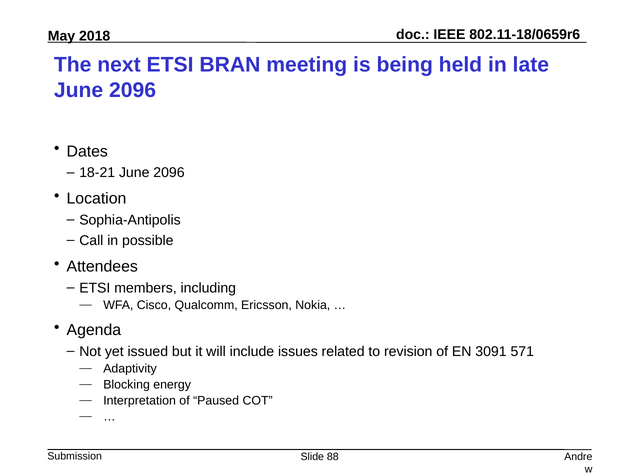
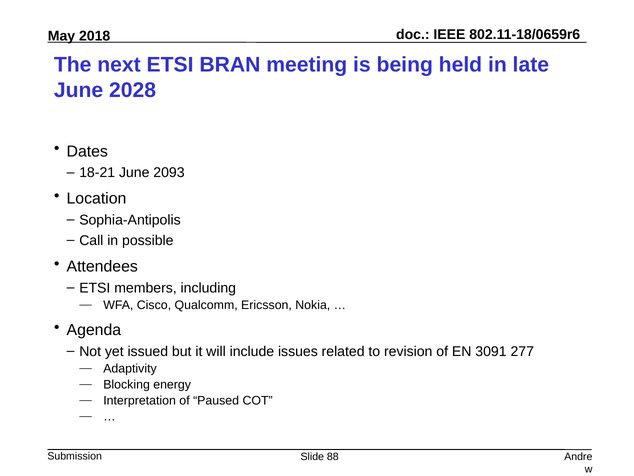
2096: 2096 -> 2028 (133, 90)
18-21 June 2096: 2096 -> 2093 (169, 173)
571: 571 -> 277 (522, 351)
